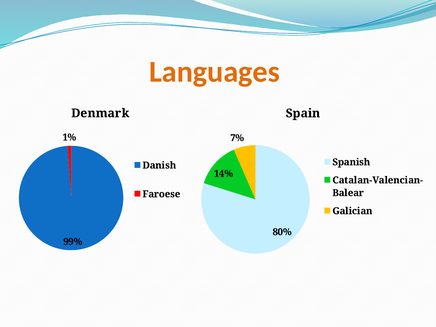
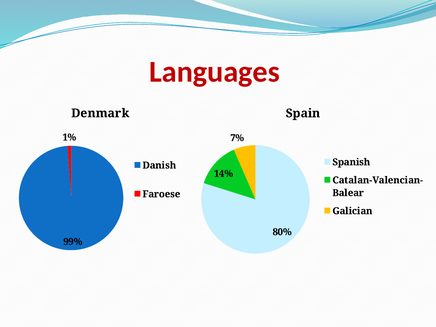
Languages colour: orange -> red (214, 72)
